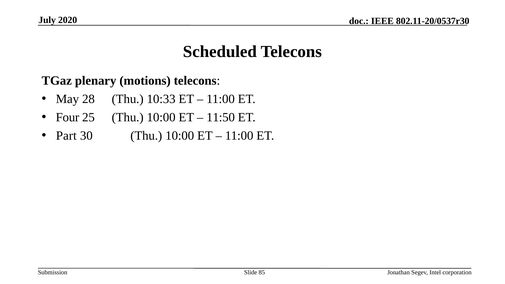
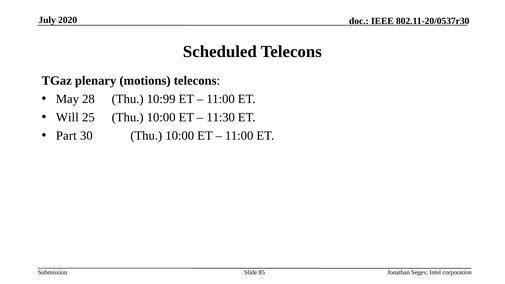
10:33: 10:33 -> 10:99 (161, 99)
Four: Four -> Will (67, 117)
11:50: 11:50 -> 11:30 (221, 117)
